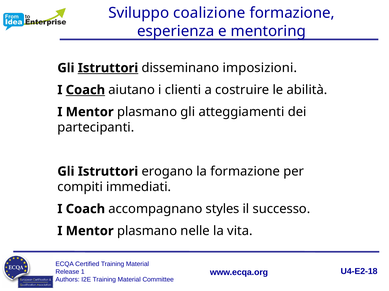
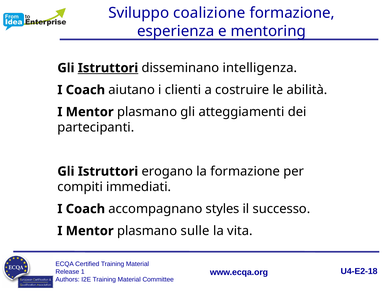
imposizioni: imposizioni -> intelligenza (260, 68)
Coach underline: present -> none (85, 90)
nelle: nelle -> sulle (195, 231)
